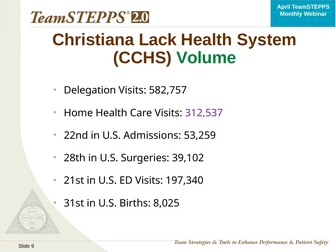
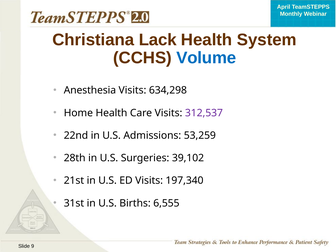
Volume colour: green -> blue (206, 58)
Delegation: Delegation -> Anesthesia (90, 90)
582,757: 582,757 -> 634,298 (168, 90)
8,025: 8,025 -> 6,555 (166, 203)
